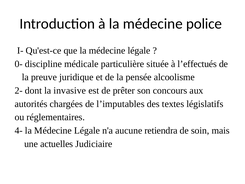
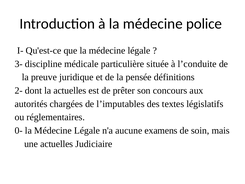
0-: 0- -> 3- (19, 64)
l’effectués: l’effectués -> l’conduite (197, 64)
alcoolisme: alcoolisme -> définitions (174, 77)
la invasive: invasive -> actuelles (70, 90)
4-: 4- -> 0- (19, 130)
retiendra: retiendra -> examens (161, 130)
